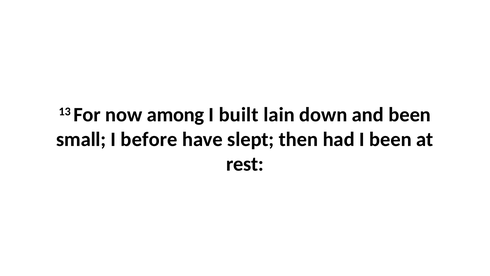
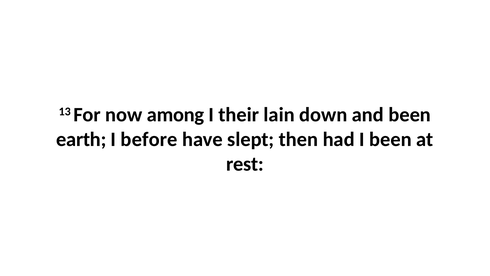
built: built -> their (239, 115)
small: small -> earth (81, 139)
